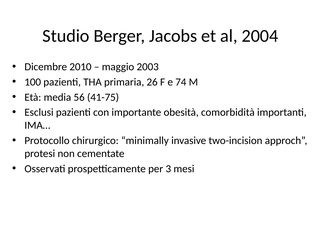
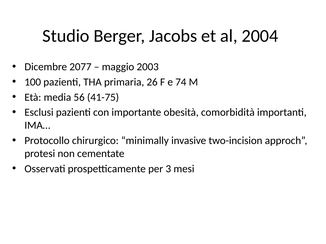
2010: 2010 -> 2077 (80, 67)
